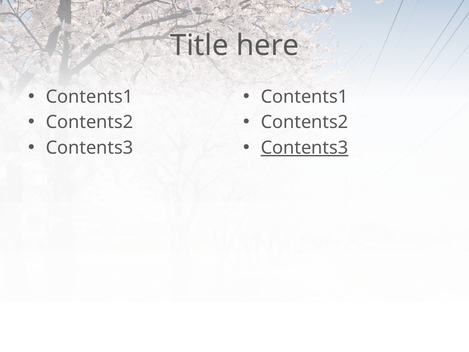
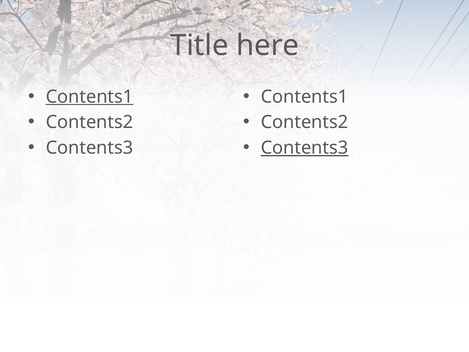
Contents1 underline: none -> present (90, 97)
